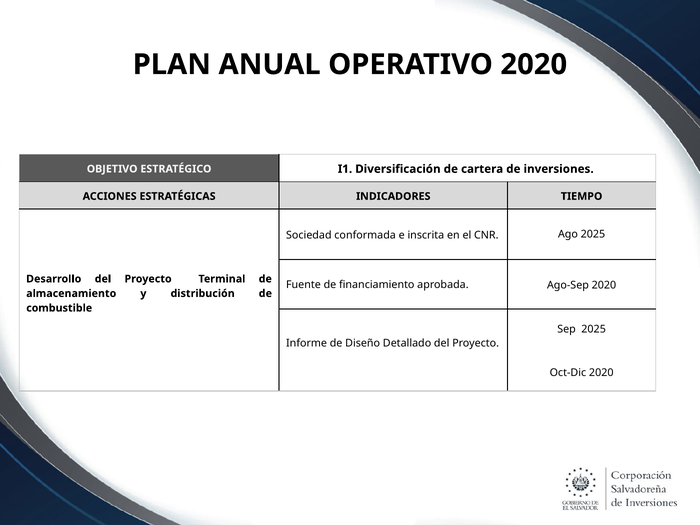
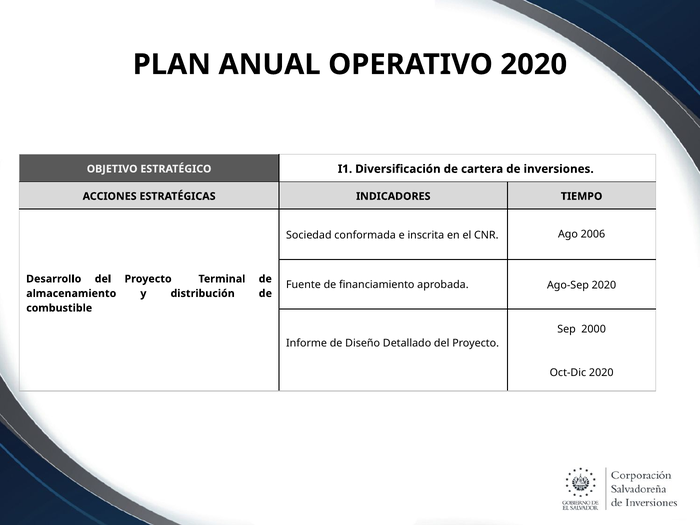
Ago 2025: 2025 -> 2006 (593, 234)
Sep 2025: 2025 -> 2000 (594, 329)
